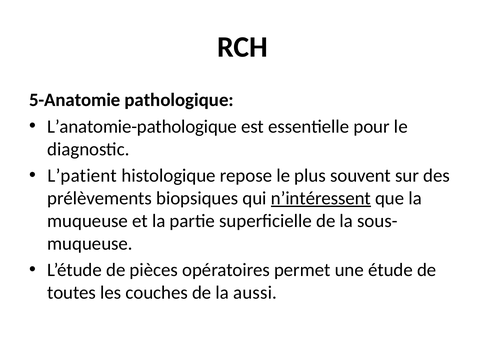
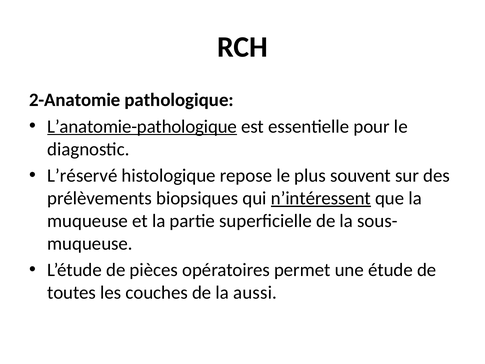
5-Anatomie: 5-Anatomie -> 2-Anatomie (75, 100)
L’anatomie-pathologique underline: none -> present (142, 126)
L’patient: L’patient -> L’réservé (82, 175)
